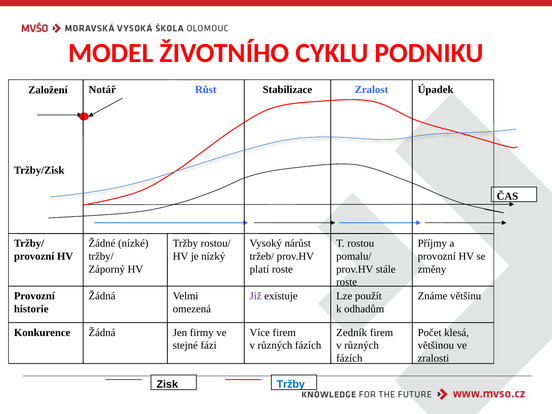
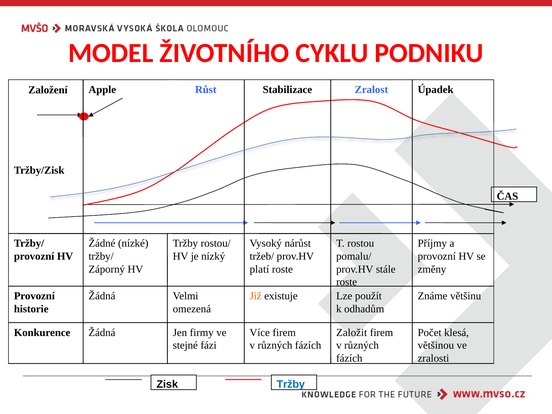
Notář: Notář -> Apple (102, 90)
Již colour: purple -> orange (256, 296)
Zedník: Zedník -> Založit (352, 332)
